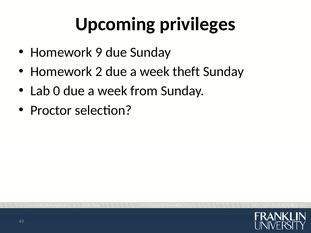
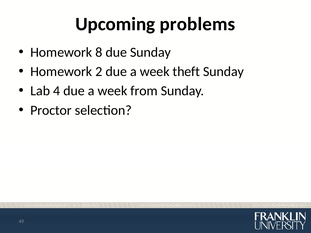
privileges: privileges -> problems (197, 24)
9: 9 -> 8 (99, 52)
0: 0 -> 4 (57, 91)
